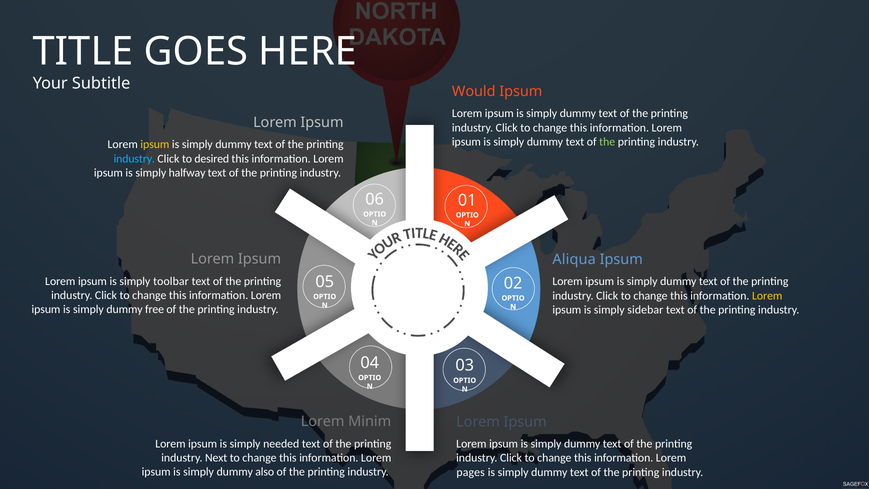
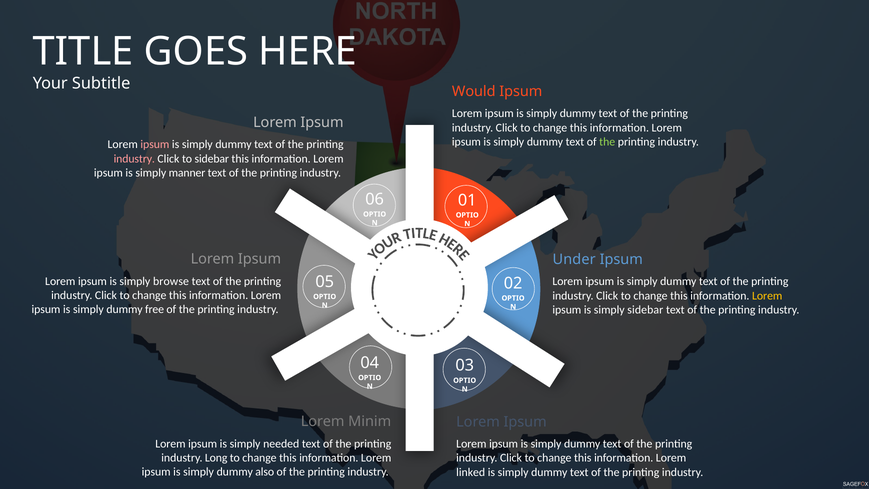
ipsum colour: yellow -> pink (155, 144)
industry colour: light blue -> pink (134, 159)
to desired: desired -> sidebar (212, 159)
halfway: halfway -> manner (187, 173)
Aliqua: Aliqua -> Under (574, 259)
toolbar: toolbar -> browse (171, 281)
Next: Next -> Long (216, 458)
pages: pages -> linked (471, 472)
